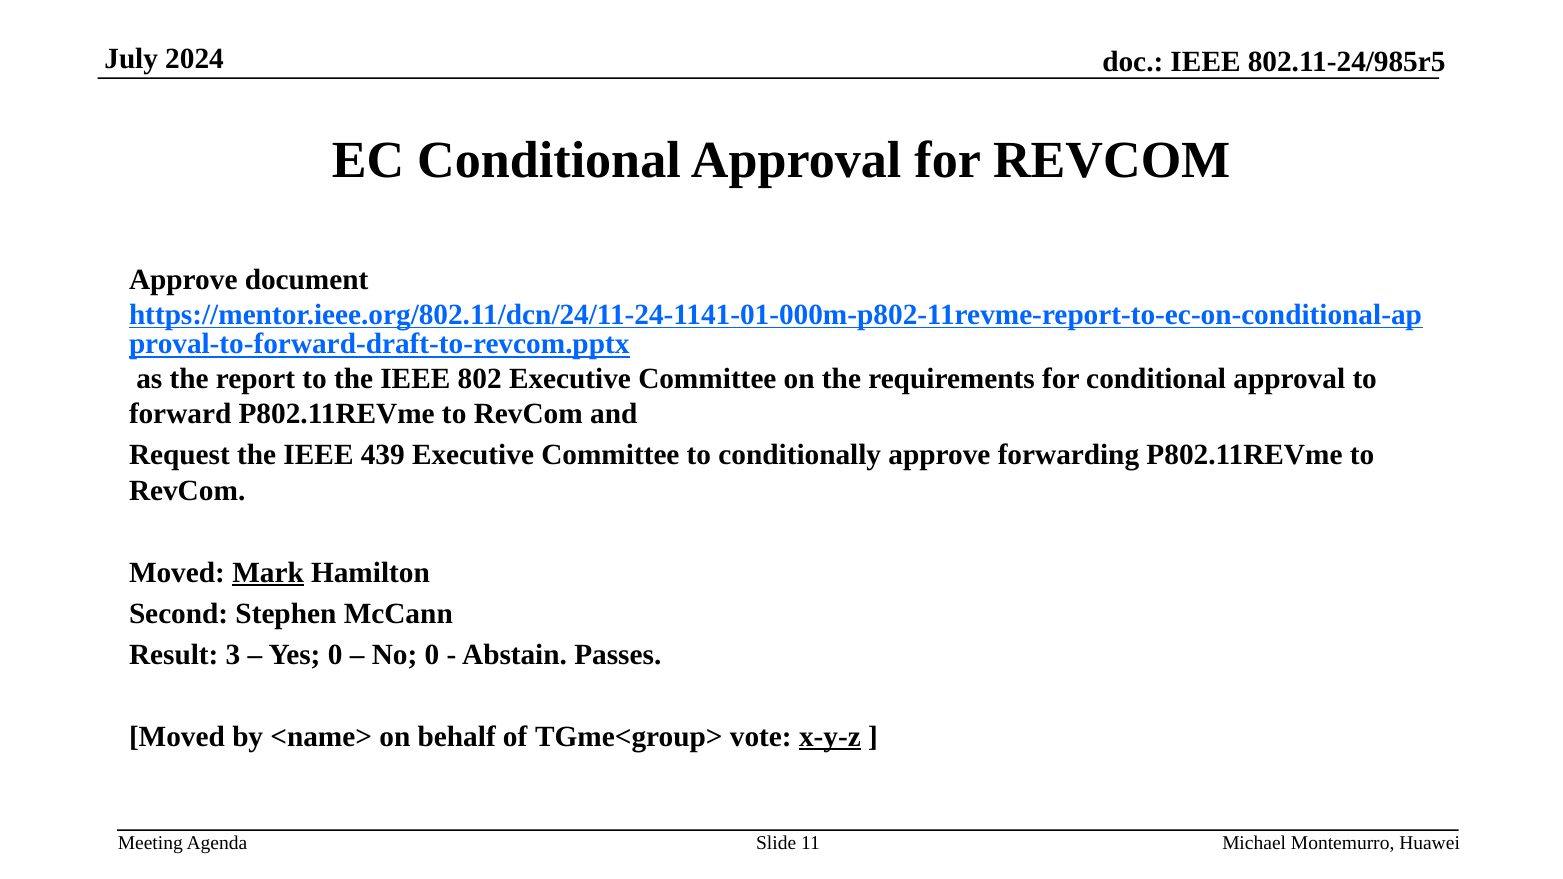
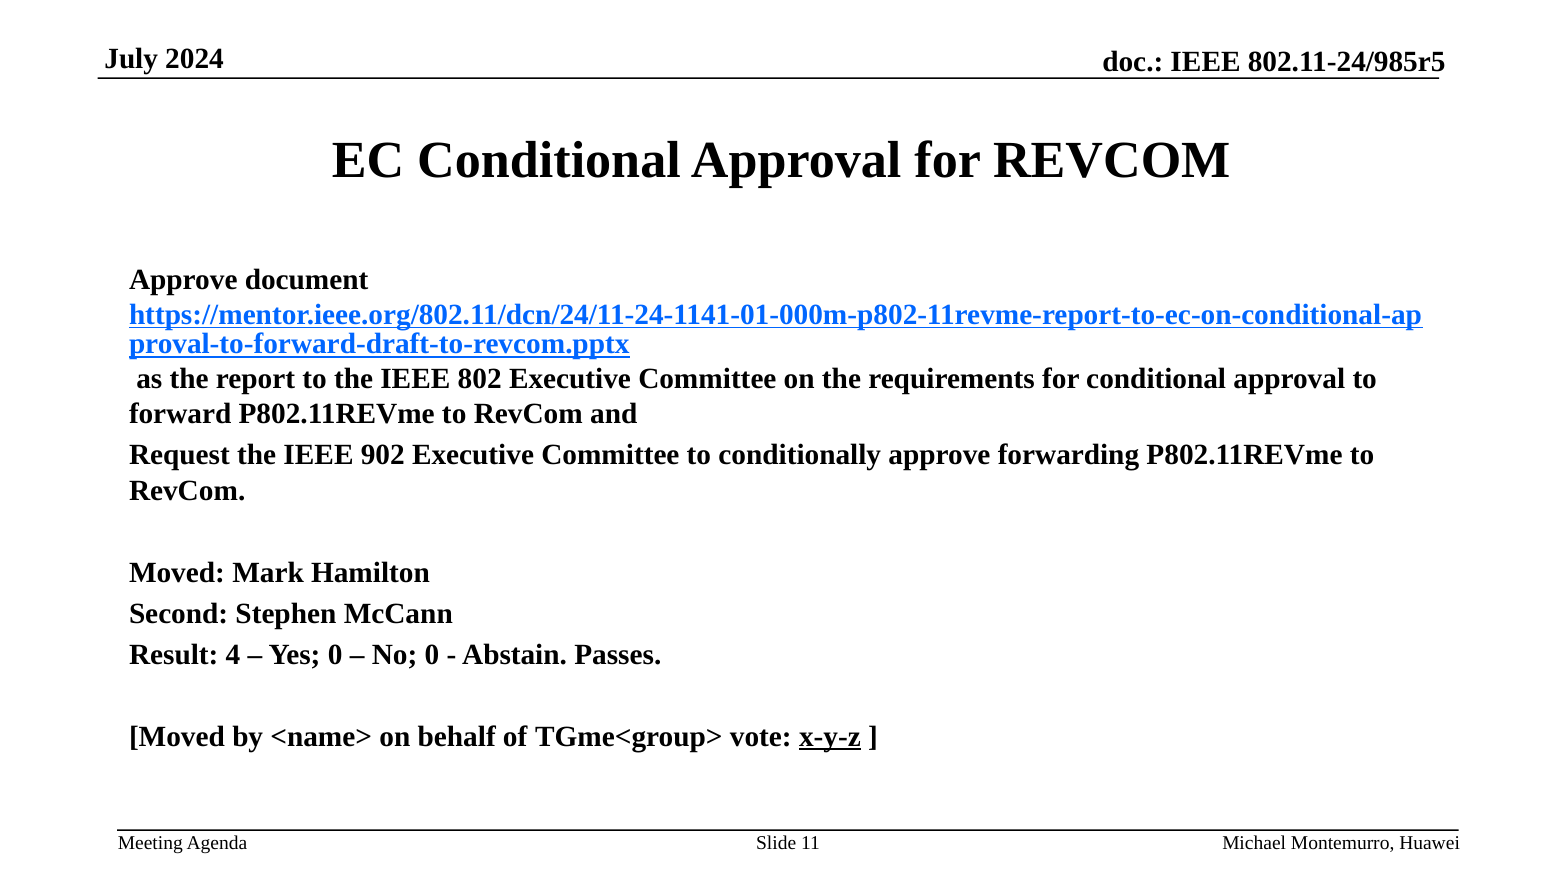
439: 439 -> 902 (383, 455)
Mark underline: present -> none (268, 573)
3: 3 -> 4 (233, 655)
